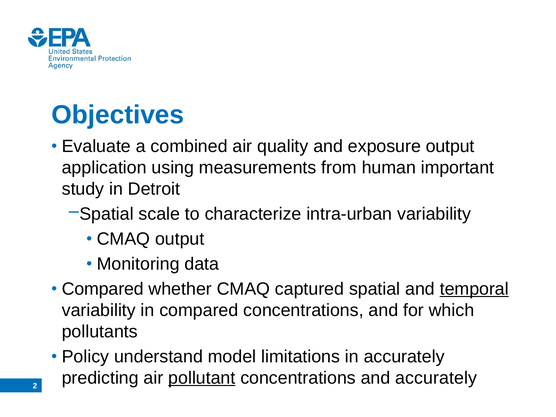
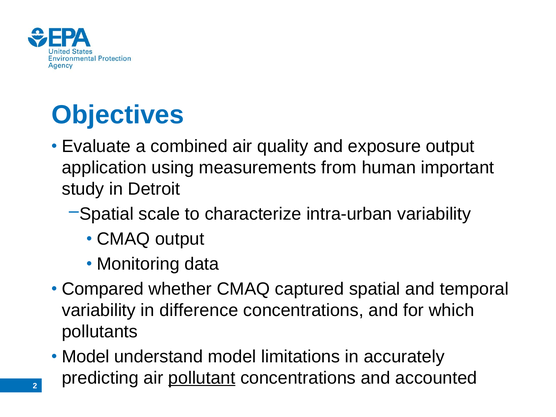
temporal underline: present -> none (474, 289)
in compared: compared -> difference (199, 310)
Policy: Policy -> Model (86, 357)
and accurately: accurately -> accounted (436, 378)
